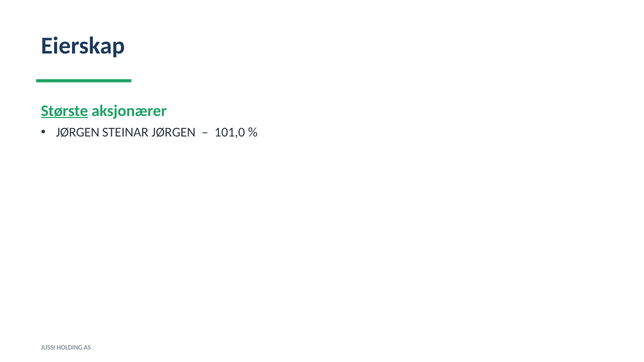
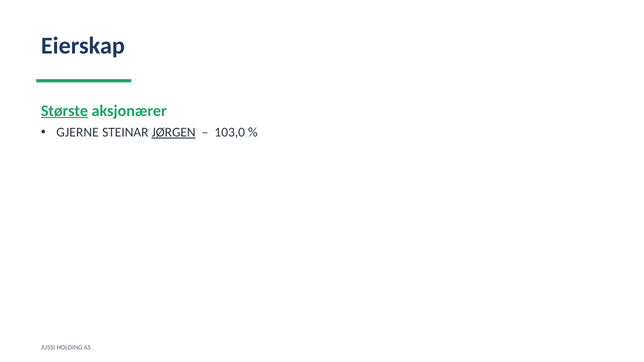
JØRGEN: JØRGEN -> GJERNE (78, 132)
JØRGEN underline: none -> present (174, 132)
101,0: 101,0 -> 103,0 (230, 132)
